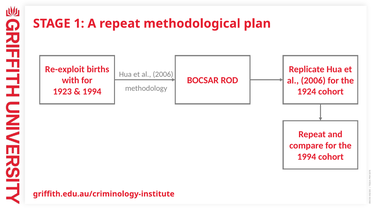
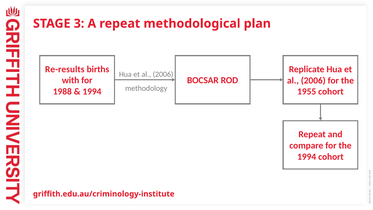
STAGE 1: 1 -> 3 (79, 24)
Re-exploit: Re-exploit -> Re-results (65, 69)
1923: 1923 -> 1988 (62, 92)
1924: 1924 -> 1955 (307, 92)
